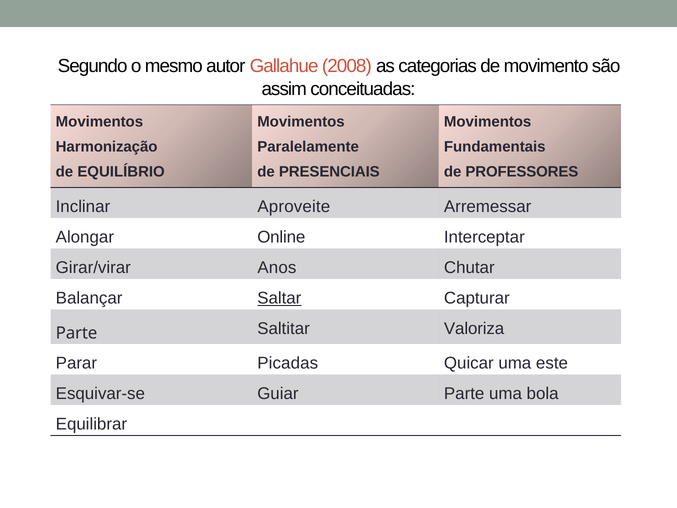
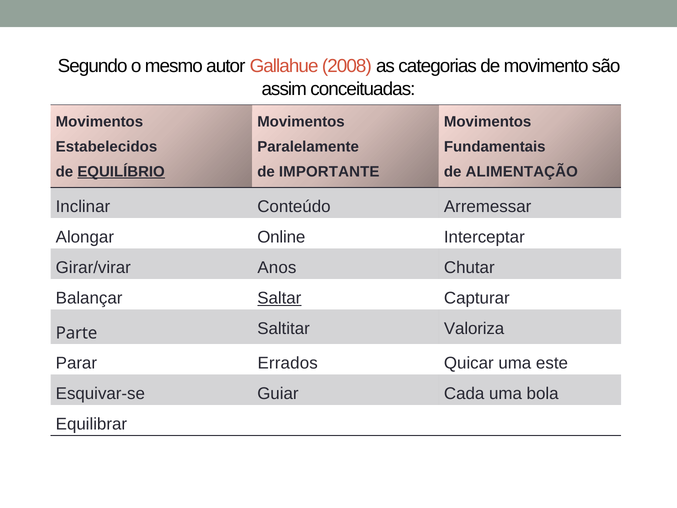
Harmonização: Harmonização -> Estabelecidos (107, 147)
EQUILÍBRIO underline: none -> present (121, 172)
PRESENCIAIS: PRESENCIAIS -> IMPORTANTE (329, 172)
PROFESSORES: PROFESSORES -> ALIMENTAÇÃO (522, 172)
Aproveite: Aproveite -> Conteúdo (294, 207)
Picadas: Picadas -> Errados (288, 363)
Guiar Parte: Parte -> Cada (464, 393)
